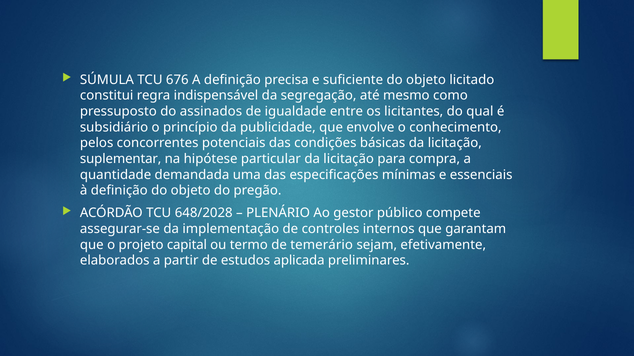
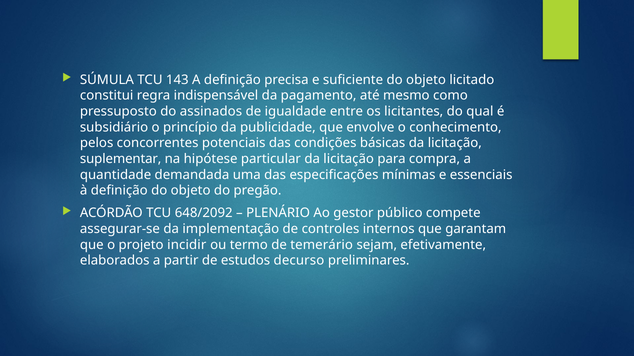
676: 676 -> 143 (177, 80)
segregação: segregação -> pagamento (319, 96)
648/2028: 648/2028 -> 648/2092 (204, 213)
capital: capital -> incidir (187, 245)
aplicada: aplicada -> decurso (299, 261)
